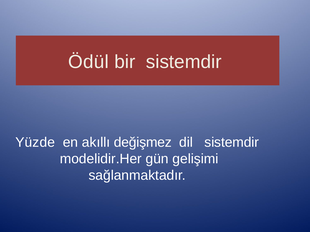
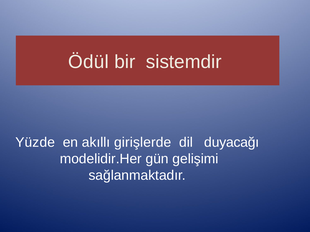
değişmez: değişmez -> girişlerde (143, 143)
dil sistemdir: sistemdir -> duyacağı (232, 143)
